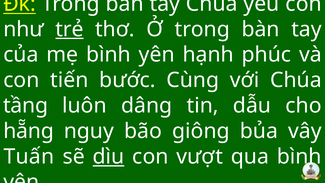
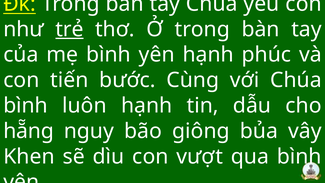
tầng: tầng -> bình (26, 106)
luôn dâng: dâng -> hạnh (147, 106)
Tuấn: Tuấn -> Khen (29, 157)
dìu underline: present -> none (108, 157)
